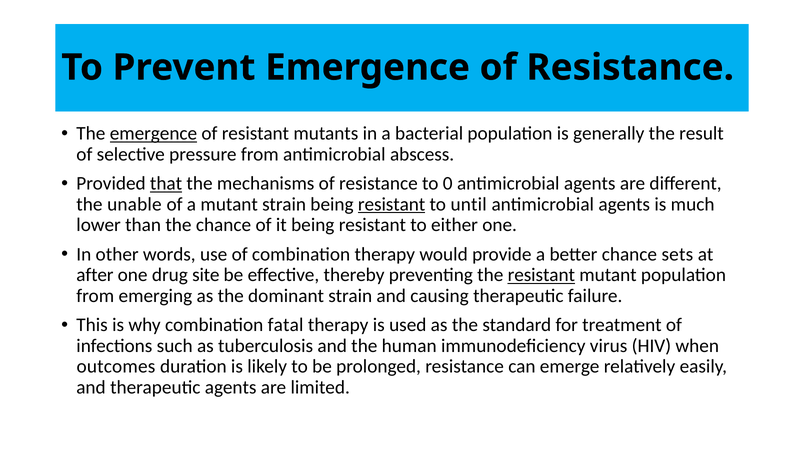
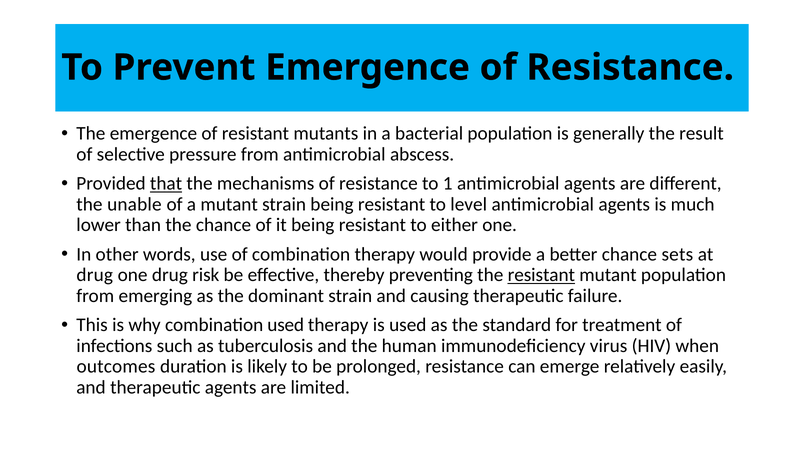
emergence underline: present -> none (153, 134)
0: 0 -> 1 (448, 184)
resistant underline: present -> none (392, 204)
until: until -> level (469, 204)
after: after -> drug (95, 275)
site: site -> risk (206, 275)
combination fatal: fatal -> used (286, 325)
